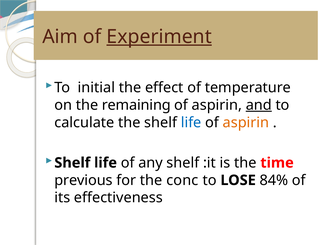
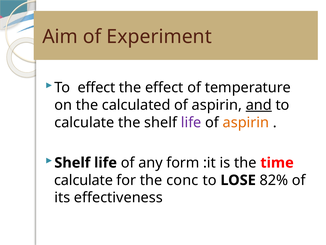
Experiment underline: present -> none (159, 37)
To initial: initial -> effect (96, 87)
remaining: remaining -> calculated (136, 105)
life colour: blue -> purple (191, 122)
any shelf: shelf -> form (183, 162)
previous: previous -> calculate (84, 180)
84%: 84% -> 82% (274, 180)
